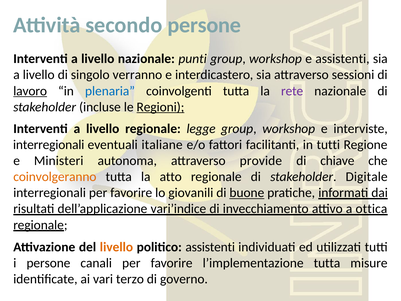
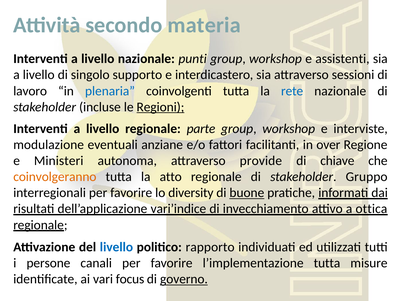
secondo persone: persone -> materia (204, 25)
verranno: verranno -> supporto (137, 75)
lavoro underline: present -> none (30, 91)
rete colour: purple -> blue (292, 91)
legge: legge -> parte (201, 129)
interregionali: interregionali -> modulazione (49, 145)
italiane: italiane -> anziane (162, 145)
in tutti: tutti -> over (328, 145)
Digitale: Digitale -> Gruppo (367, 177)
giovanili: giovanili -> diversity (191, 193)
livello colour: orange -> blue (116, 247)
politico assistenti: assistenti -> rapporto (210, 247)
terzo: terzo -> focus (130, 279)
governo underline: none -> present (184, 279)
